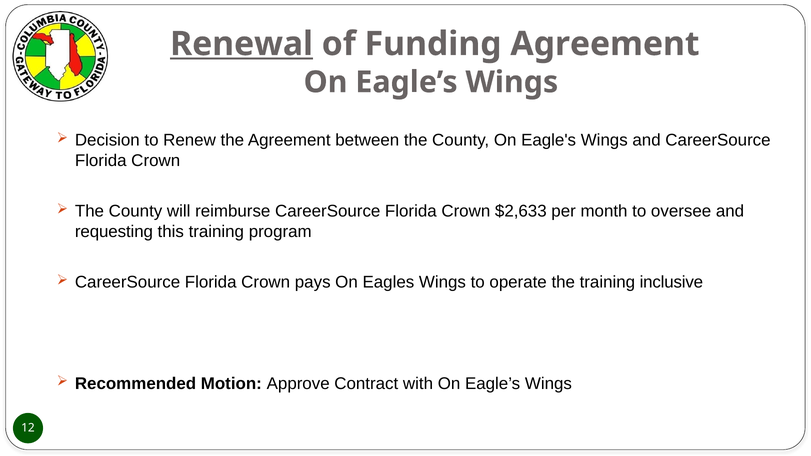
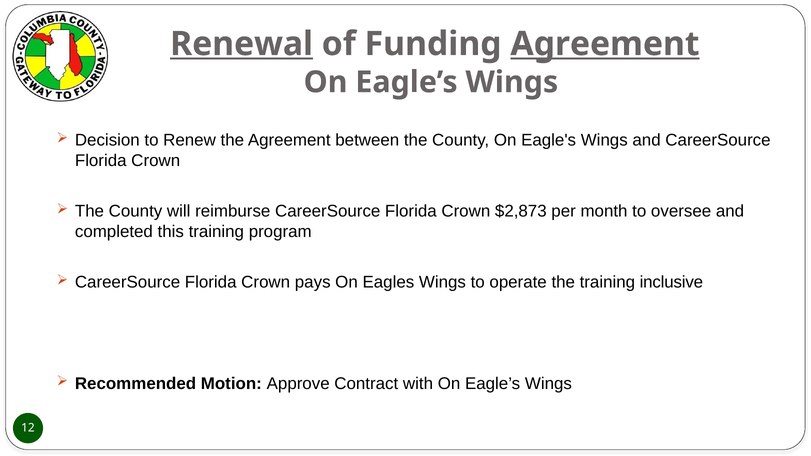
Agreement underline: none -> present (605, 44)
$2,633: $2,633 -> $2,873 (521, 211)
requesting: requesting -> completed (114, 232)
